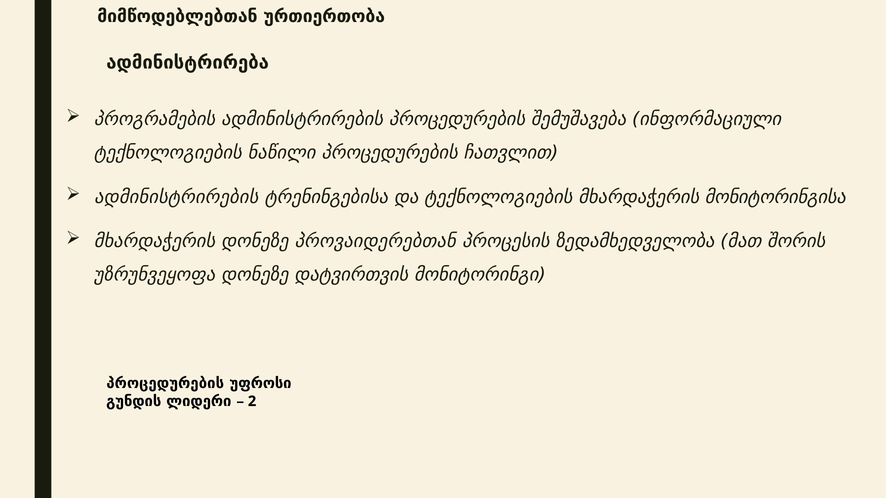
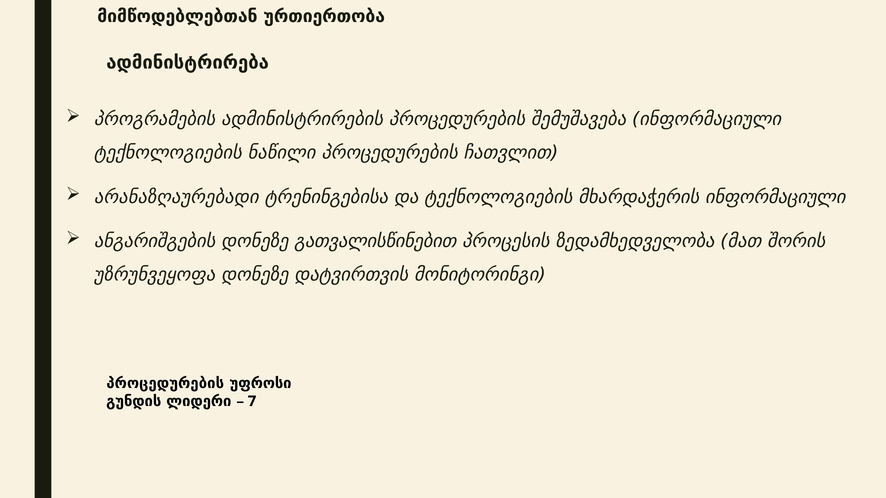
ადმინისტრირების: ადმინისტრირების -> არანაზღაურებადი (176, 197)
მხარდაჭერის მონიტორინგისა: მონიტორინგისა -> ინფორმაციული (775, 197)
მხარდაჭერის: მხარდაჭერის -> ანგარიშგების (155, 241)
პროვაიდერებთან: პროვაიდერებთან -> გათვალისწინებით (375, 241)
2: 2 -> 7 (252, 402)
